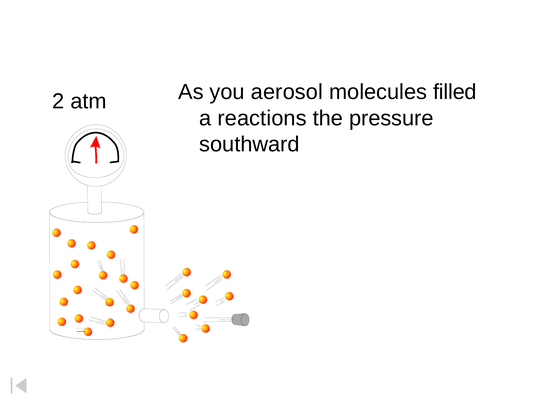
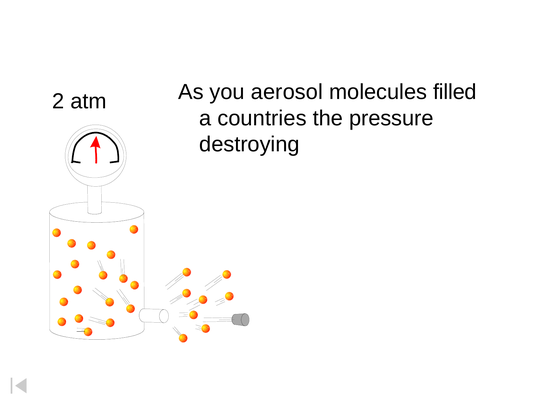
reactions: reactions -> countries (262, 118)
southward: southward -> destroying (249, 144)
